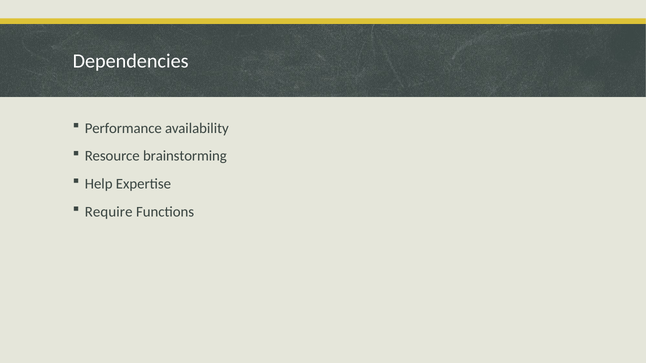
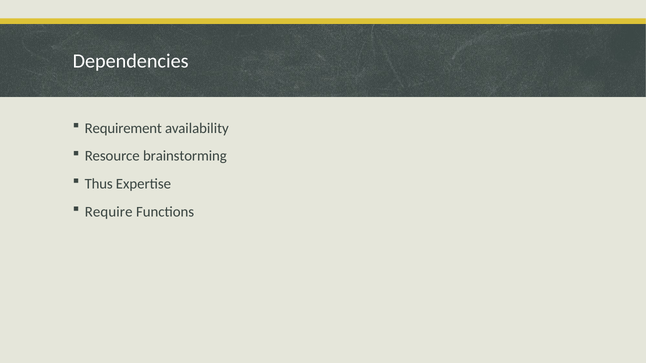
Performance: Performance -> Requirement (123, 128)
Help: Help -> Thus (99, 184)
